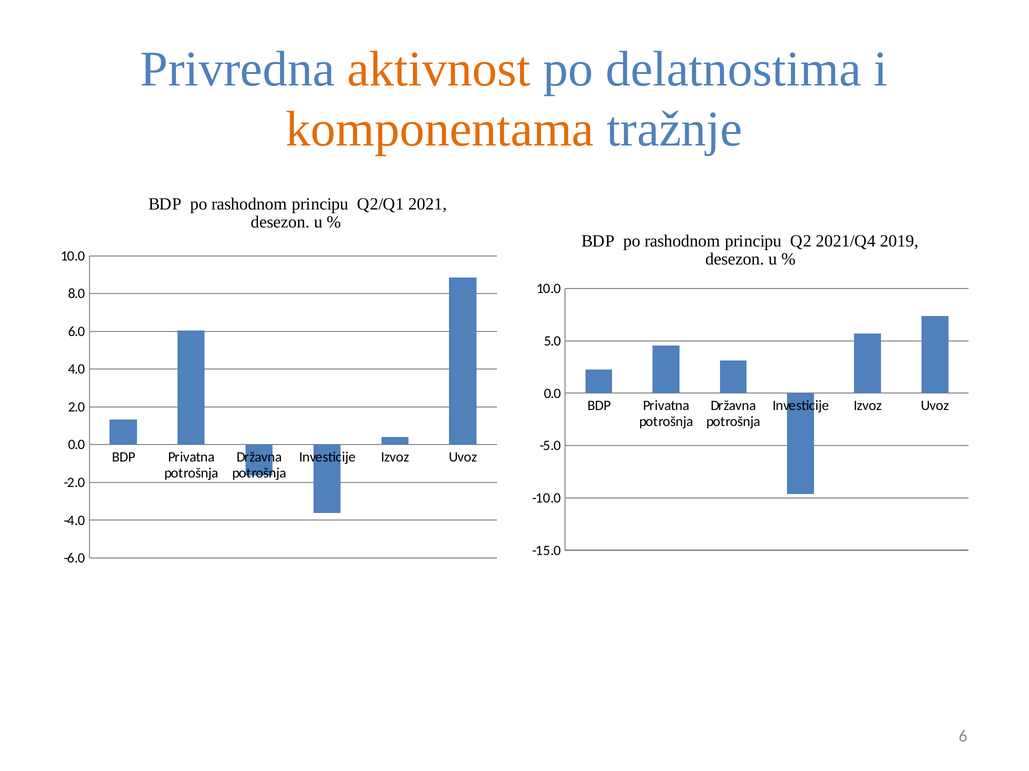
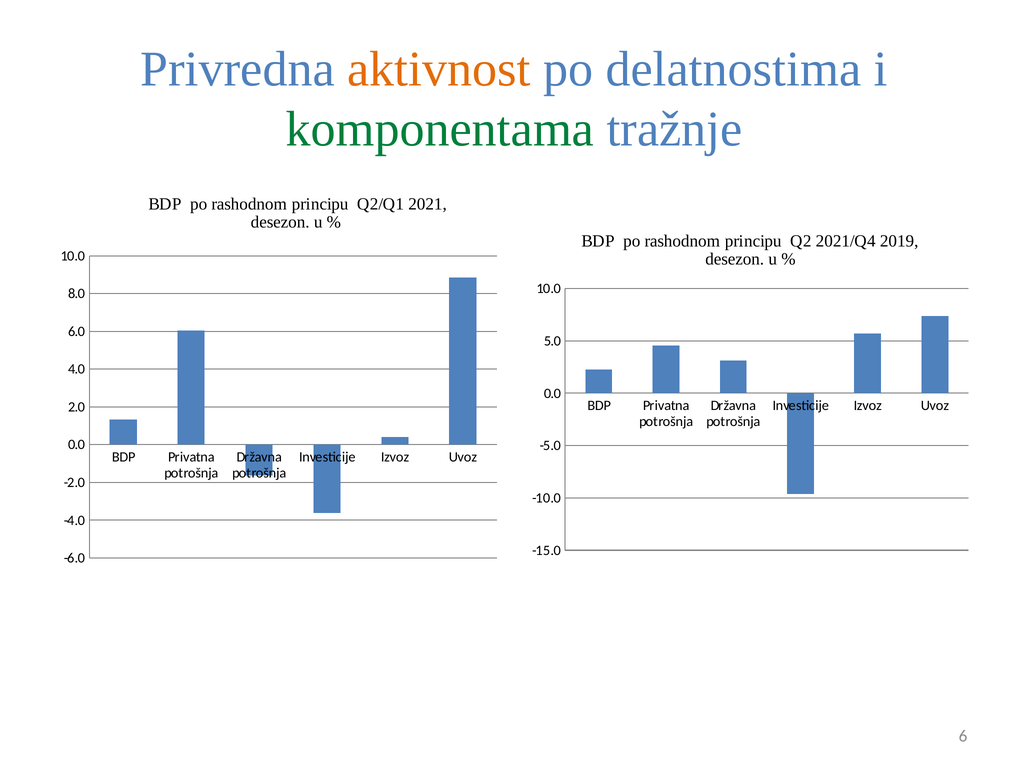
komponentama colour: orange -> green (440, 130)
